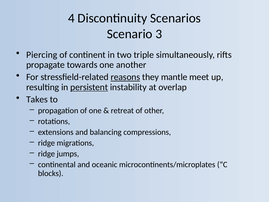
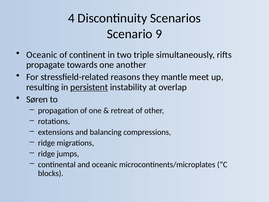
3: 3 -> 9 (159, 34)
Piercing: Piercing -> Oceanic (42, 55)
reasons underline: present -> none (125, 77)
Takes: Takes -> Søren (37, 99)
